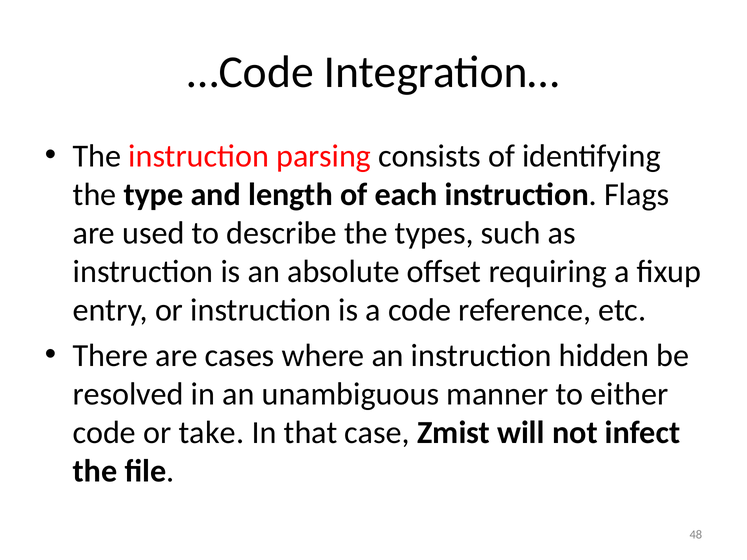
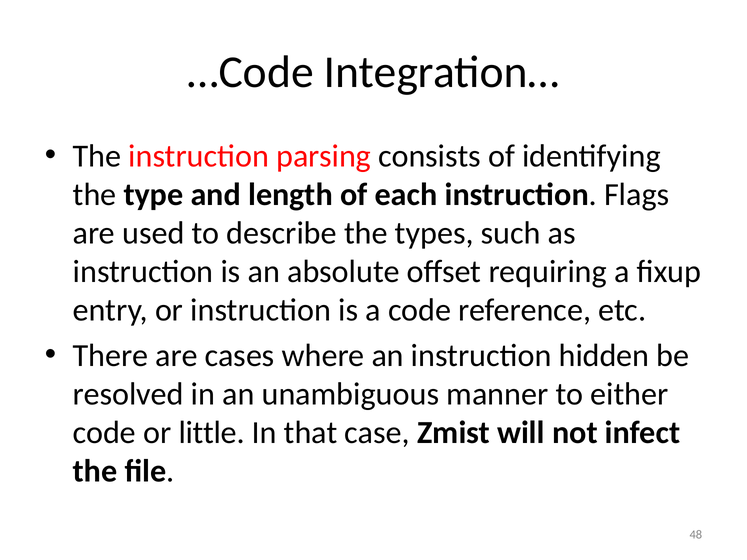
take: take -> little (212, 433)
